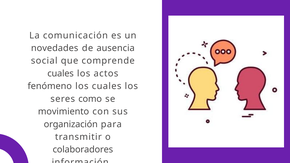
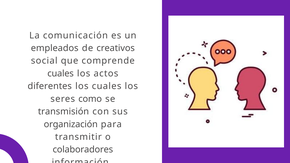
novedades: novedades -> empleados (55, 48)
ausencia: ausencia -> creativos (116, 48)
fenómeno: fenómeno -> diferentes (50, 86)
movimiento: movimiento -> transmisión (63, 112)
